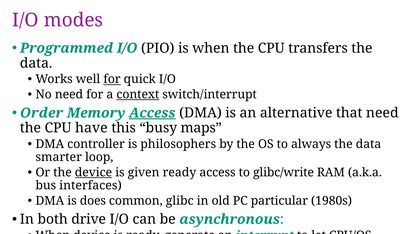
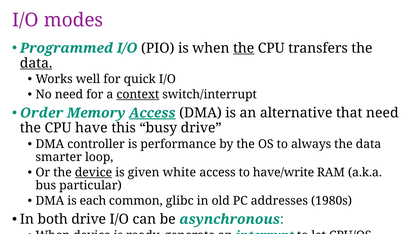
the underline: none -> present (244, 48)
data underline: none -> present (36, 63)
for underline: present -> none (112, 79)
busy maps: maps -> drive (201, 128)
philosophers: philosophers -> performance (178, 144)
given ready: ready -> white (179, 173)
glibc/write: glibc/write -> have/write (284, 173)
interfaces: interfaces -> particular (90, 186)
does: does -> each (93, 201)
particular: particular -> addresses (279, 201)
